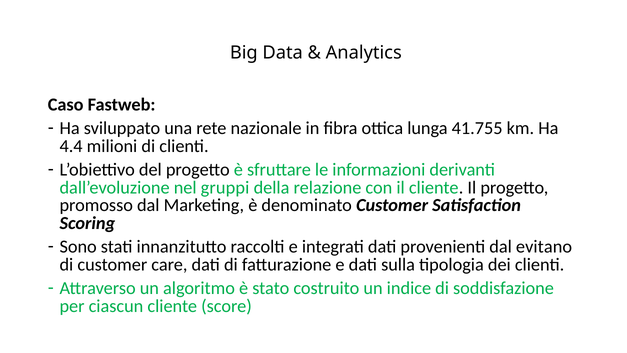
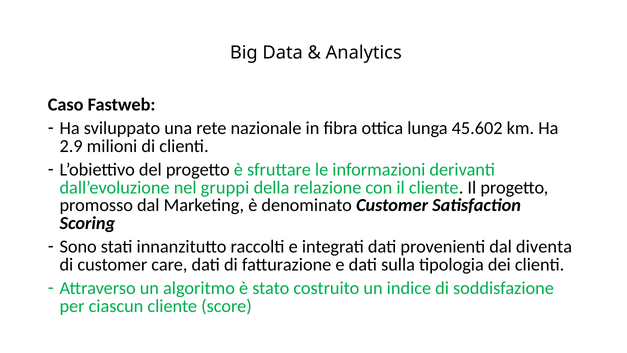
41.755: 41.755 -> 45.602 (477, 128)
4.4: 4.4 -> 2.9 (71, 146)
evitano: evitano -> diventa (544, 247)
